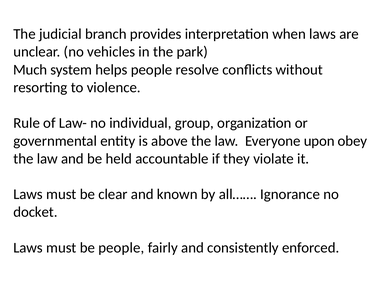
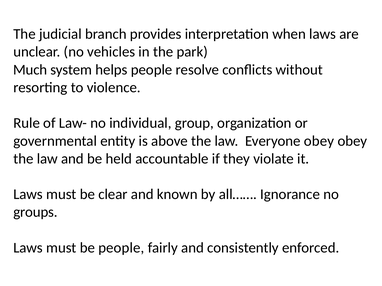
Everyone upon: upon -> obey (319, 141)
docket: docket -> groups (35, 212)
